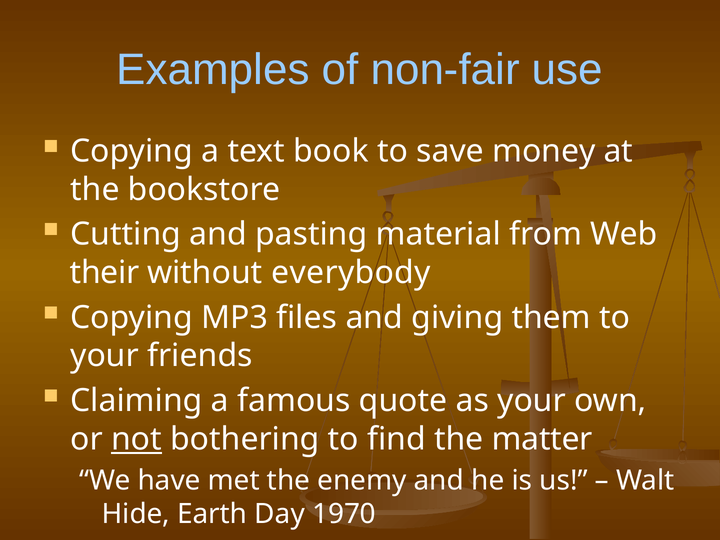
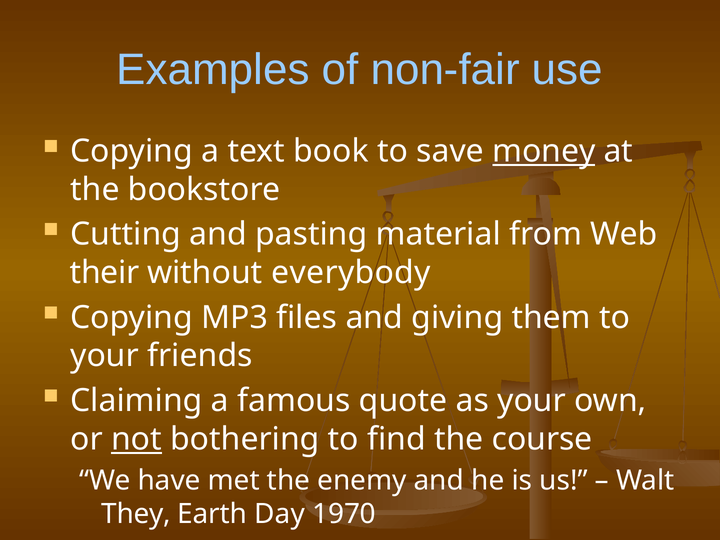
money underline: none -> present (544, 151)
matter: matter -> course (542, 439)
Hide: Hide -> They (136, 514)
